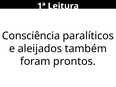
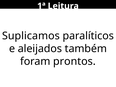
Consciência: Consciência -> Suplicamos (31, 36)
